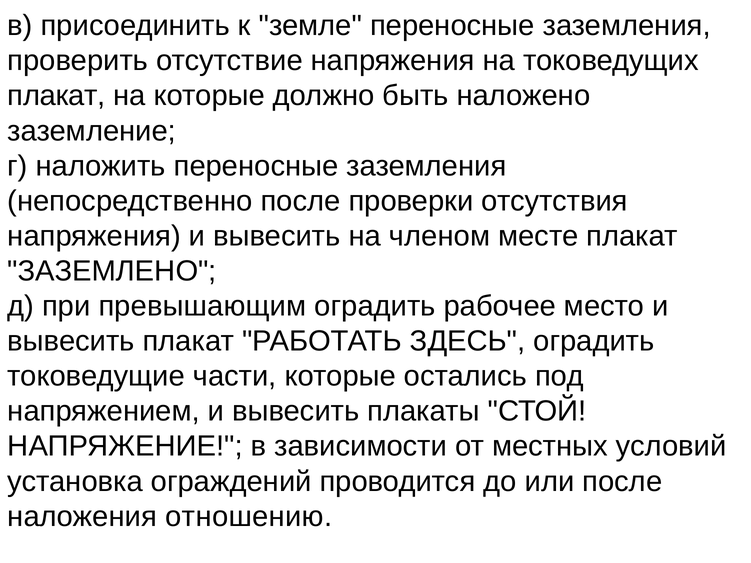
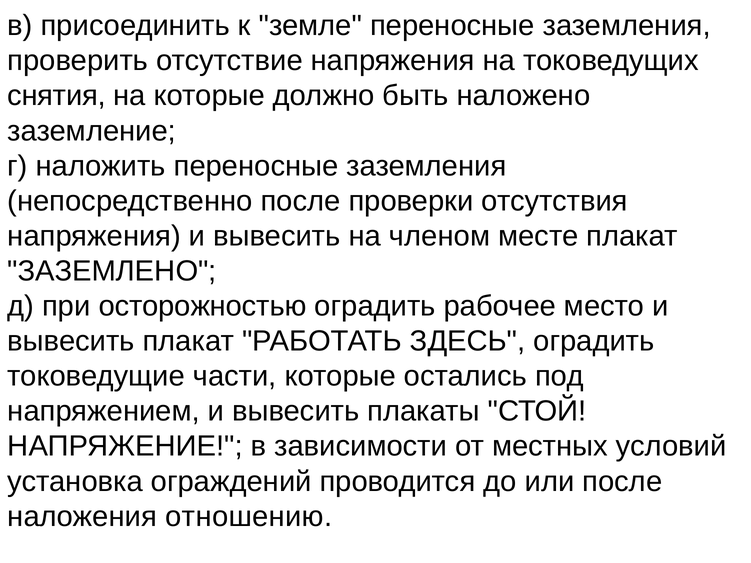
плакат: плакат -> снятия (56, 96)
превышающим: превышающим -> осторожностью (203, 306)
